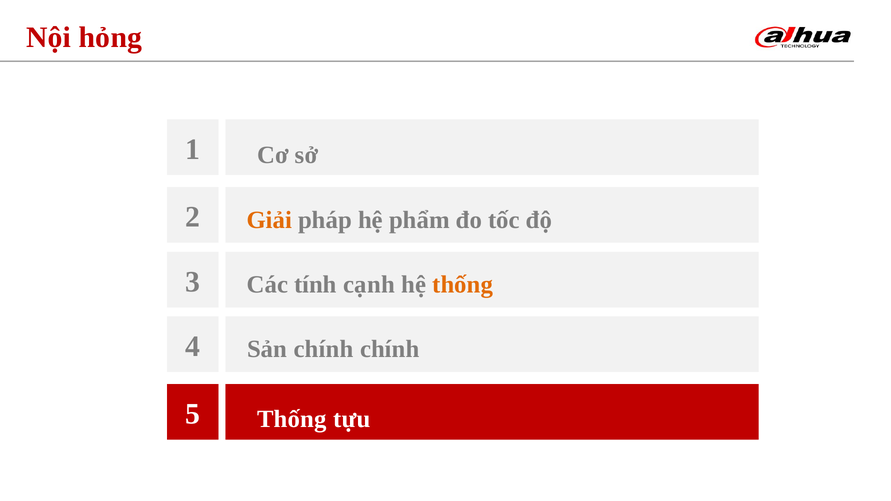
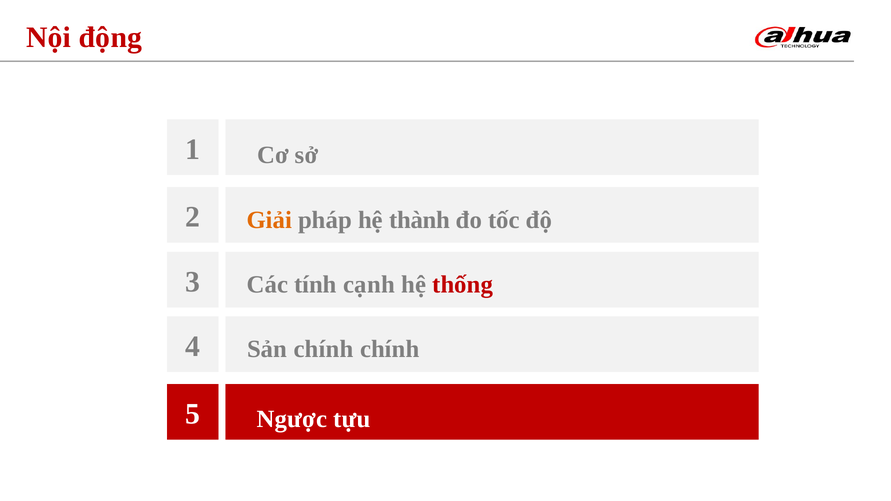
hỏng: hỏng -> động (110, 38)
phẩm: phẩm -> thành (419, 220)
thống colour: orange -> red (463, 285)
5 Thống: Thống -> Ngược (292, 419)
